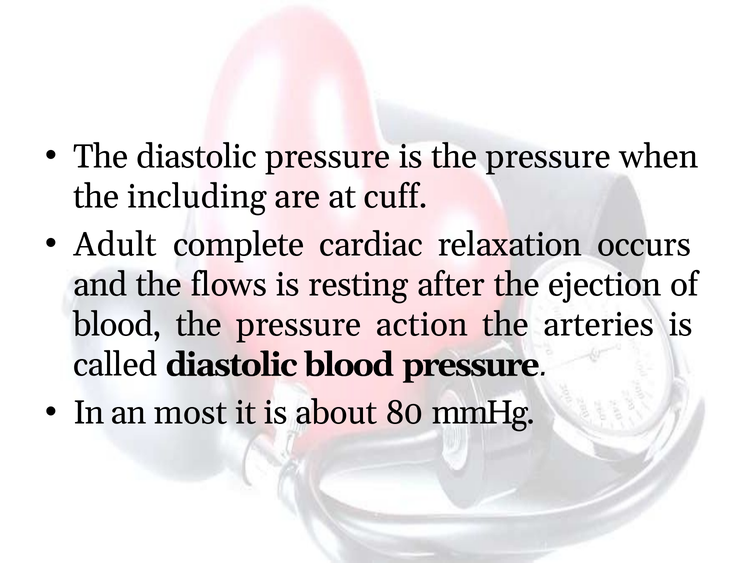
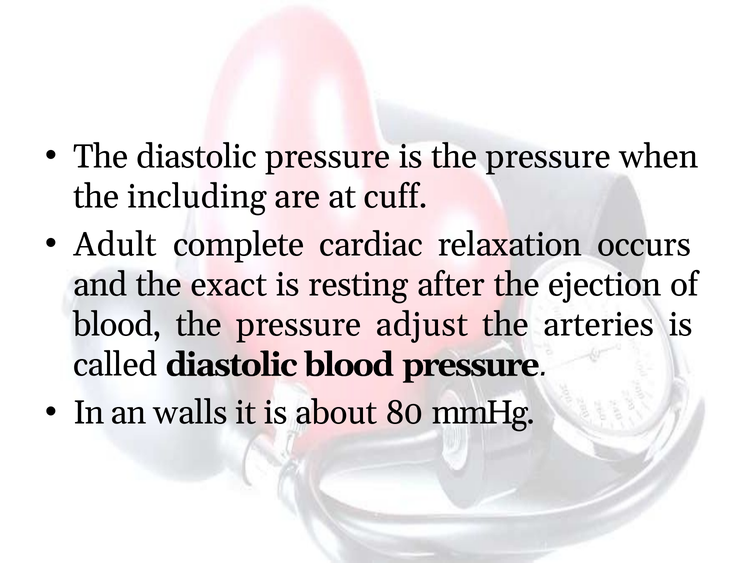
flows: flows -> exact (229, 285)
action: action -> adjust (422, 325)
most: most -> walls (191, 413)
